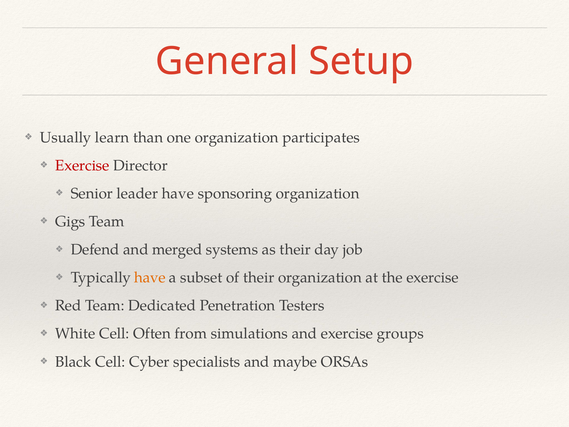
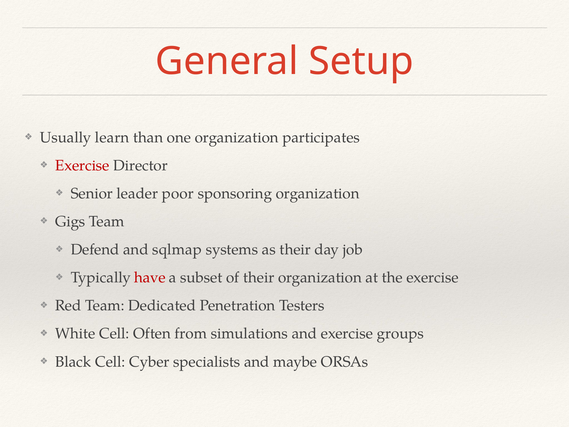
leader have: have -> poor (178, 193)
merged: merged -> sqlmap (177, 249)
have colour: orange -> red (150, 277)
